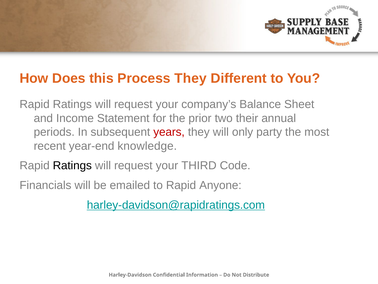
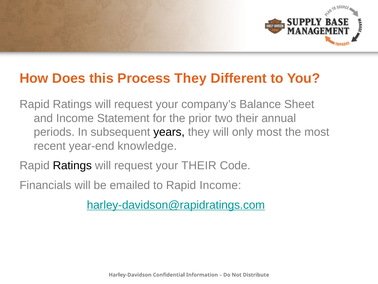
years colour: red -> black (169, 132)
only party: party -> most (269, 132)
your THIRD: THIRD -> THEIR (199, 165)
Rapid Anyone: Anyone -> Income (220, 185)
